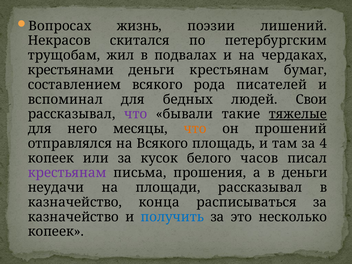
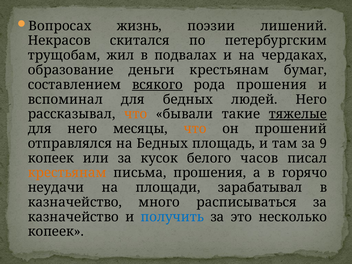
крестьянами: крестьянами -> образование (71, 70)
всякого underline: none -> present (157, 85)
рода писателей: писателей -> прошения (272, 85)
людей Свои: Свои -> Него (311, 99)
что colour: purple -> orange (136, 114)
на Всякого: Всякого -> Бедных (162, 143)
4: 4 -> 9 (323, 143)
крестьянам colour: purple -> orange (67, 173)
в деньги: деньги -> горячо (305, 173)
площади рассказывал: рассказывал -> зарабатывал (260, 188)
конца: конца -> много (159, 202)
